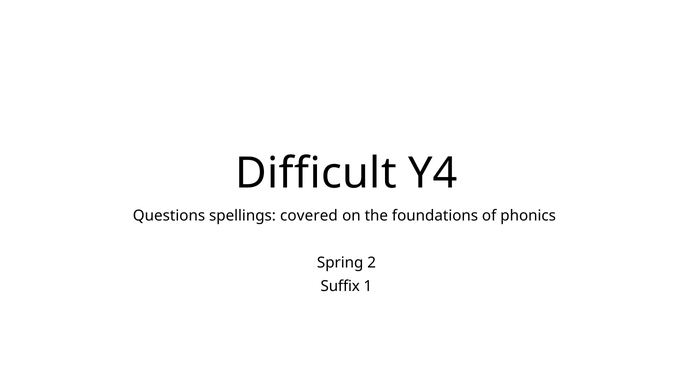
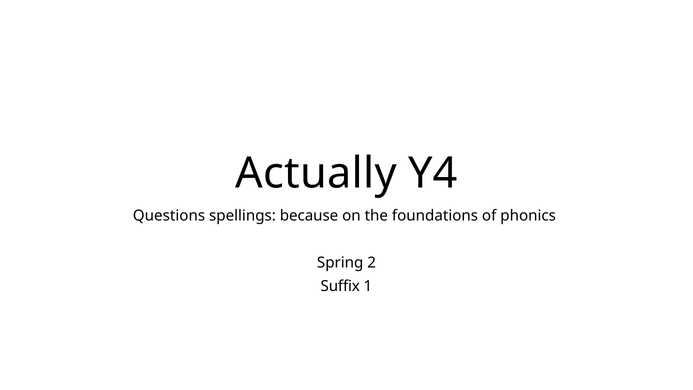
Difficult: Difficult -> Actually (316, 173)
covered: covered -> because (309, 215)
